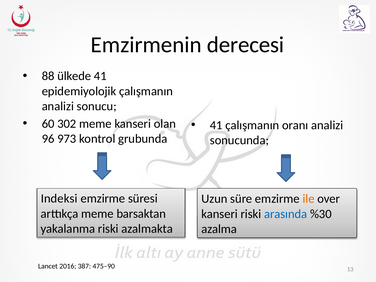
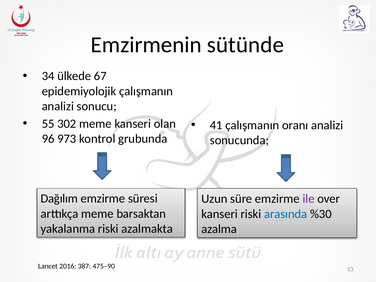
derecesi: derecesi -> sütünde (245, 45)
88: 88 -> 34 (48, 76)
ülkede 41: 41 -> 67 (100, 76)
60: 60 -> 55 (48, 124)
Indeksi: Indeksi -> Dağılım (59, 199)
ile colour: orange -> purple (309, 199)
